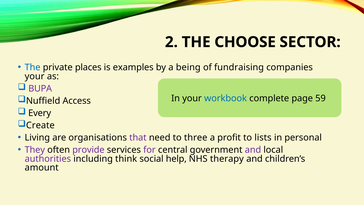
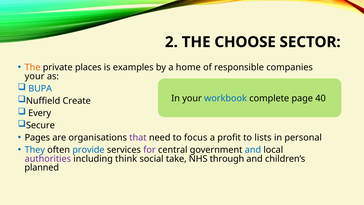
The colour: blue -> orange (33, 67)
being: being -> home (188, 67)
fundraising: fundraising -> responsible (239, 67)
BUPA colour: purple -> blue (40, 88)
59: 59 -> 40 (321, 98)
Access: Access -> Create (77, 101)
Create: Create -> Secure (40, 125)
Living: Living -> Pages (37, 137)
three: three -> focus (196, 137)
They colour: purple -> blue (35, 150)
provide colour: purple -> blue (88, 150)
and colour: purple -> blue (253, 150)
help: help -> take (176, 159)
therapy: therapy -> through (227, 159)
amount: amount -> planned (42, 167)
